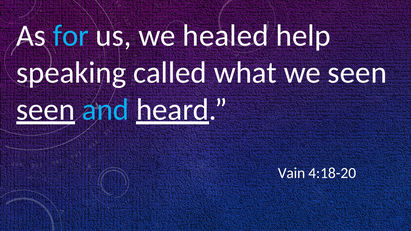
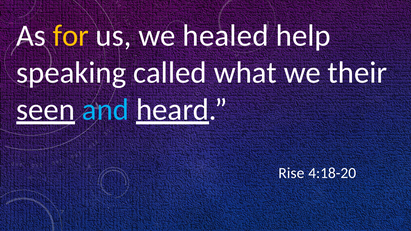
for colour: light blue -> yellow (71, 36)
we seen: seen -> their (357, 73)
Vain: Vain -> Rise (291, 173)
